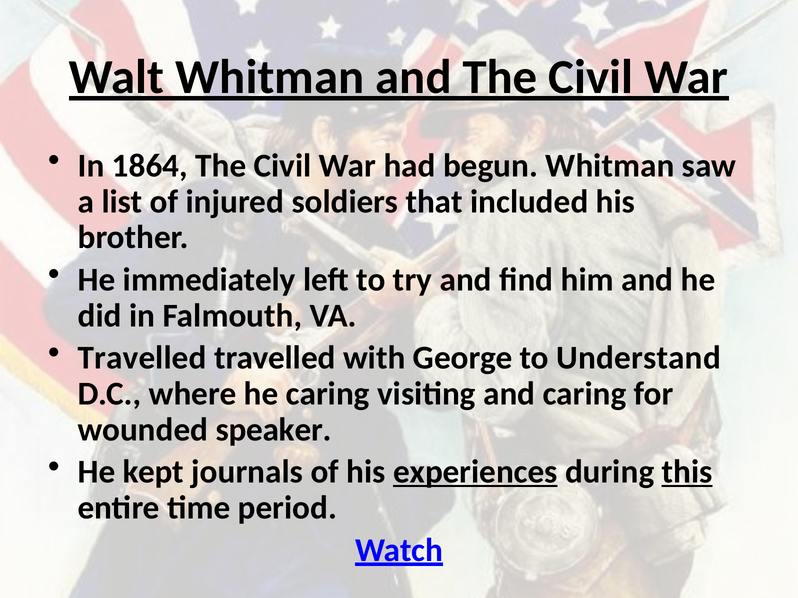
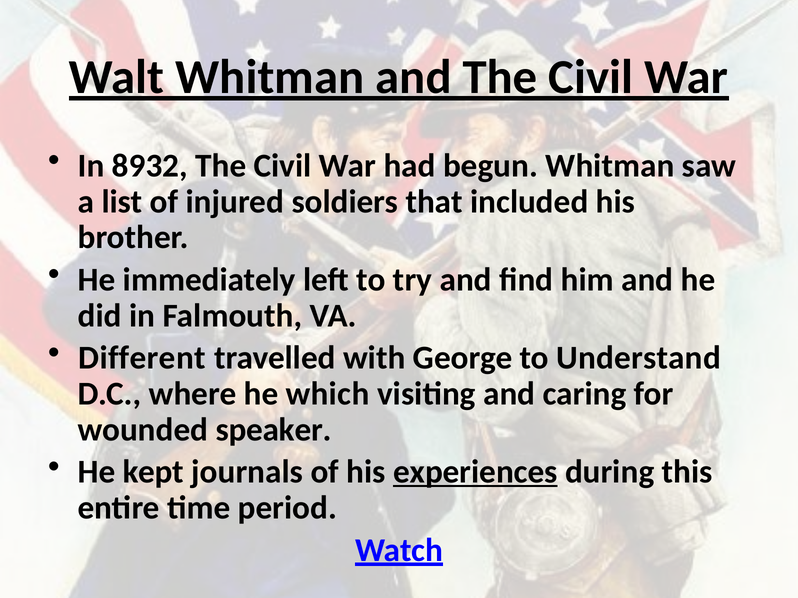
1864: 1864 -> 8932 (150, 166)
Travelled: Travelled -> Different (142, 358)
he caring: caring -> which (328, 394)
this underline: present -> none (687, 472)
